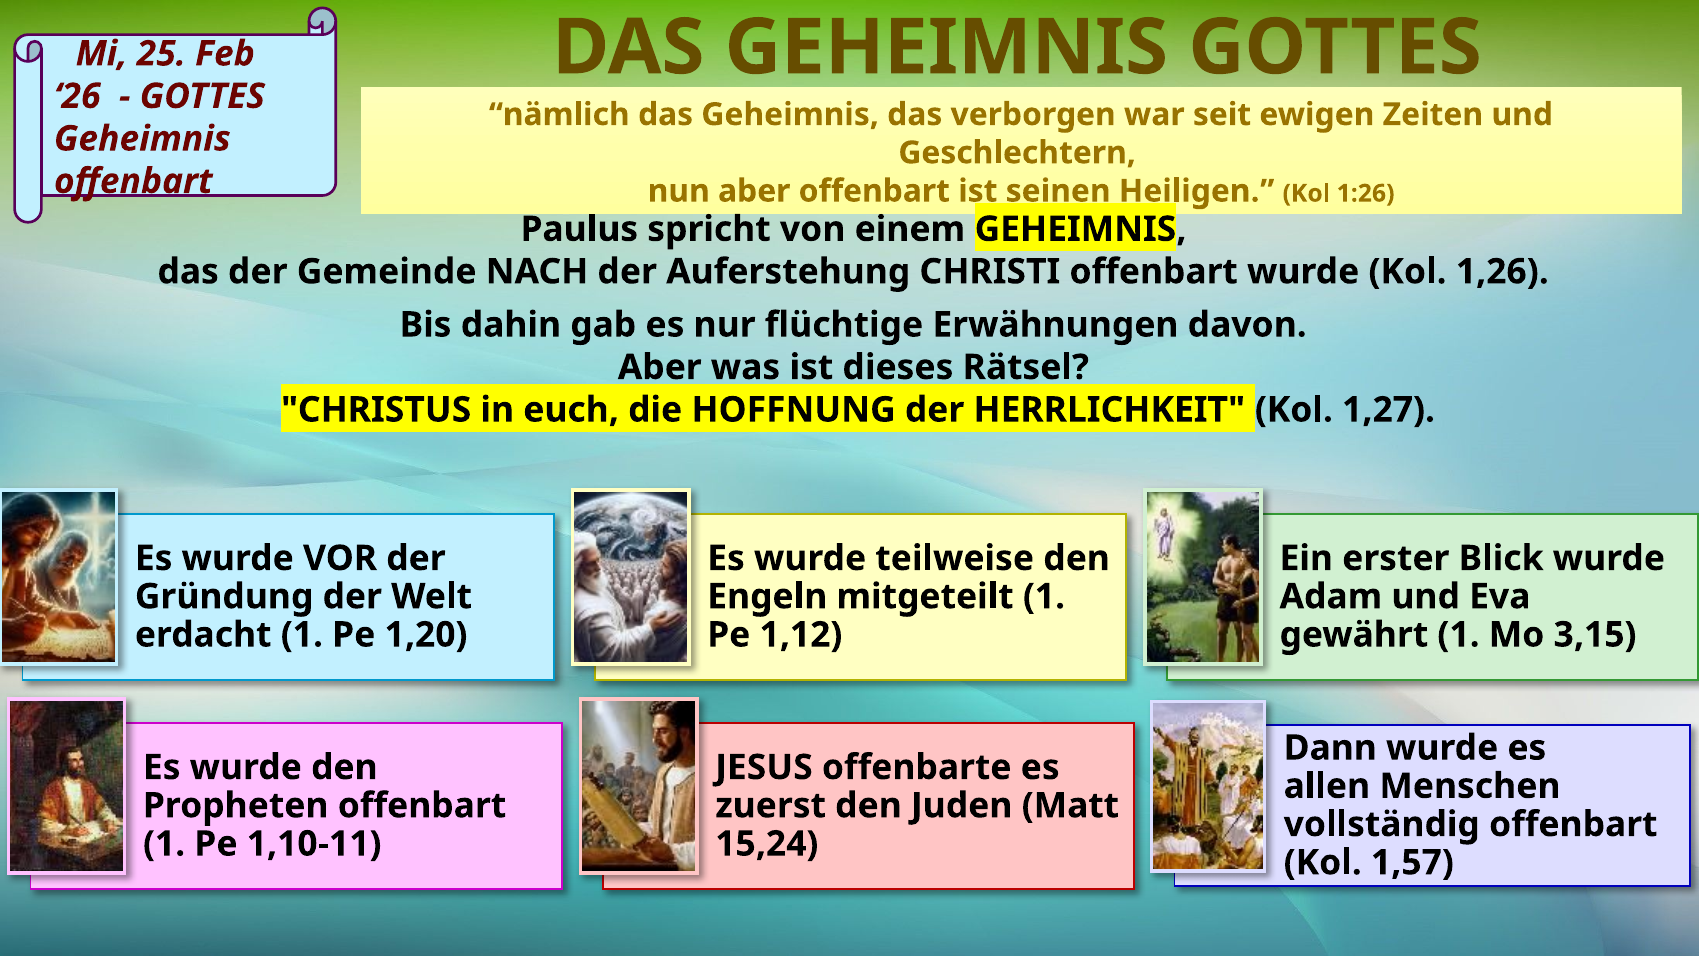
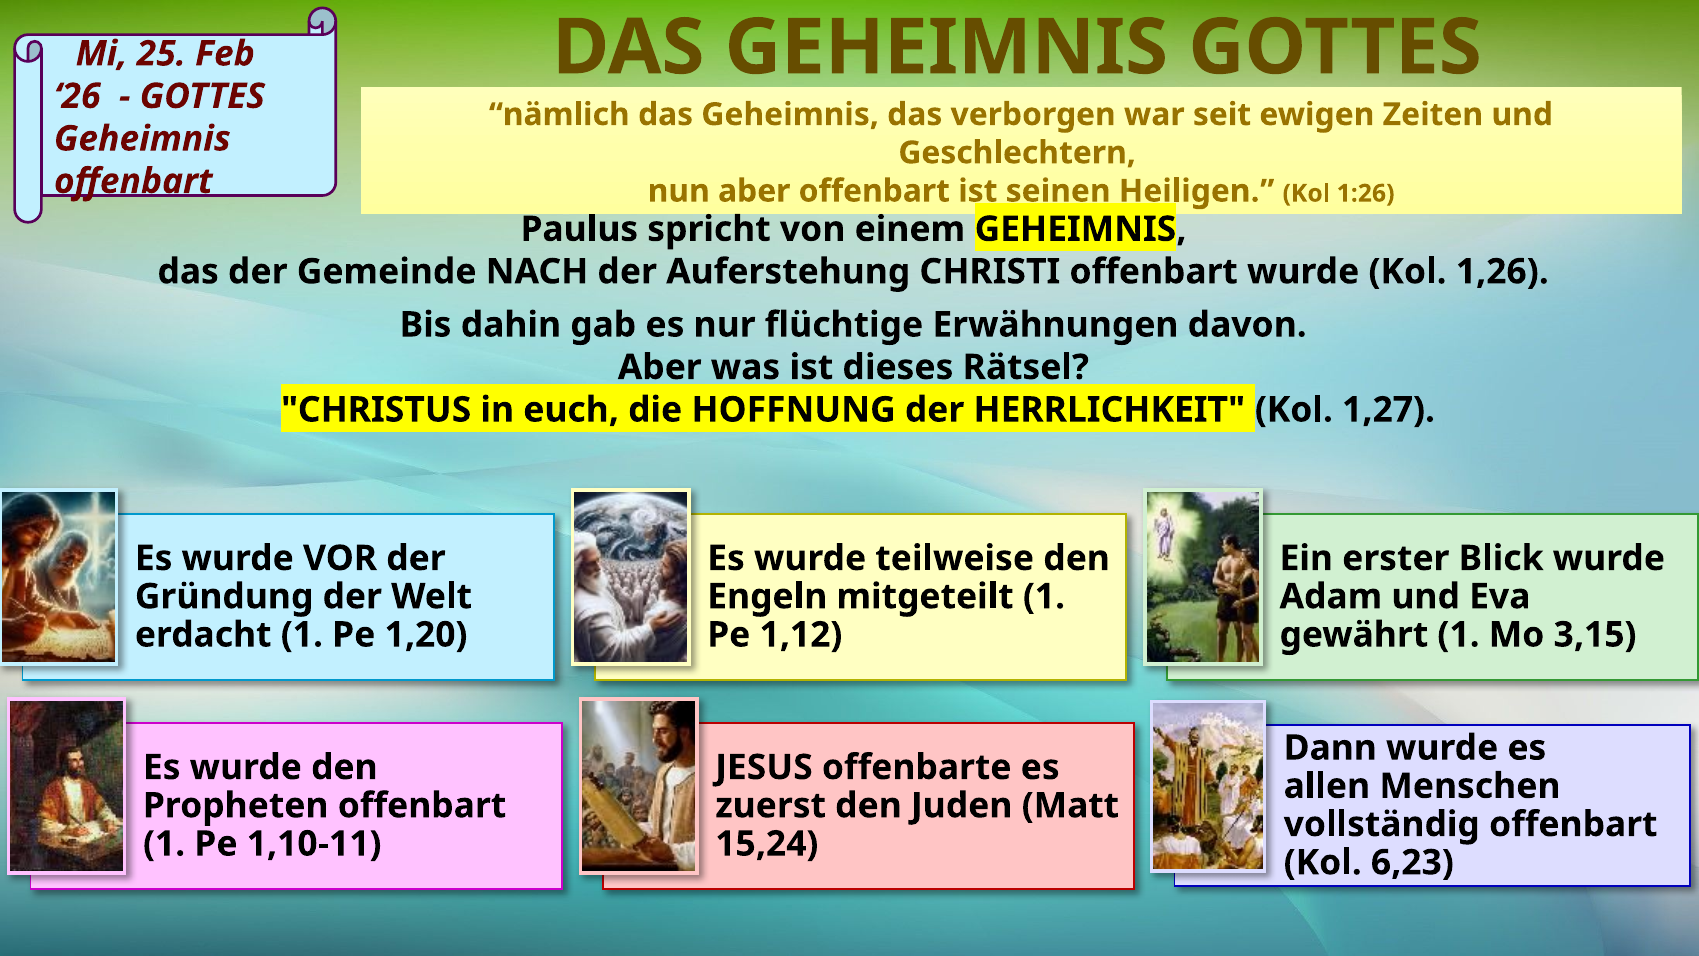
1,57: 1,57 -> 6,23 (1412, 862)
